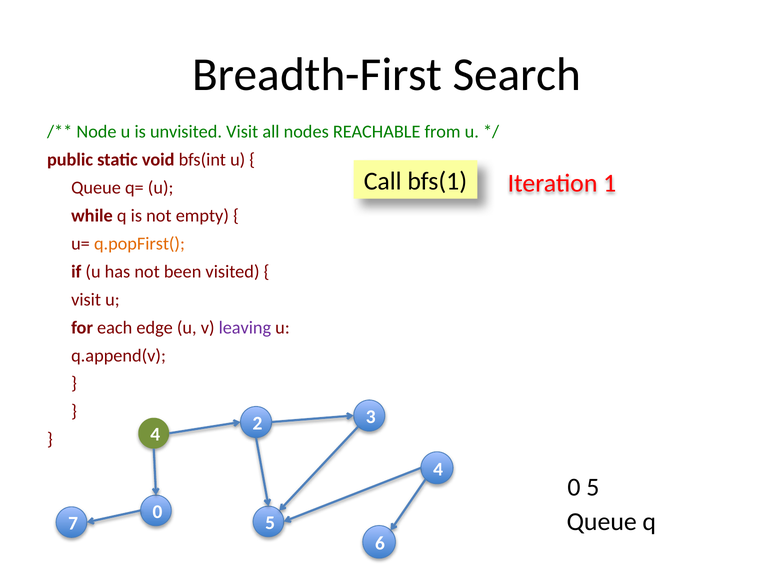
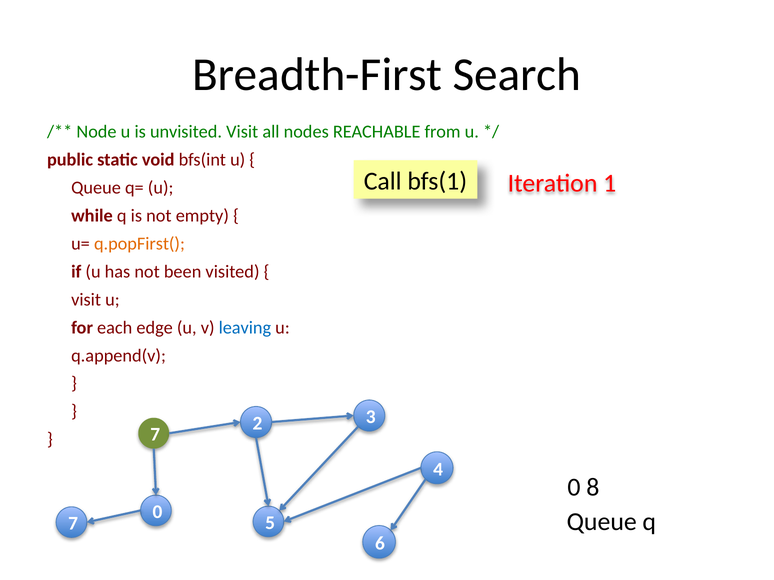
leaving colour: purple -> blue (245, 328)
4: 4 -> 7 (155, 435)
0 5: 5 -> 8 (593, 488)
